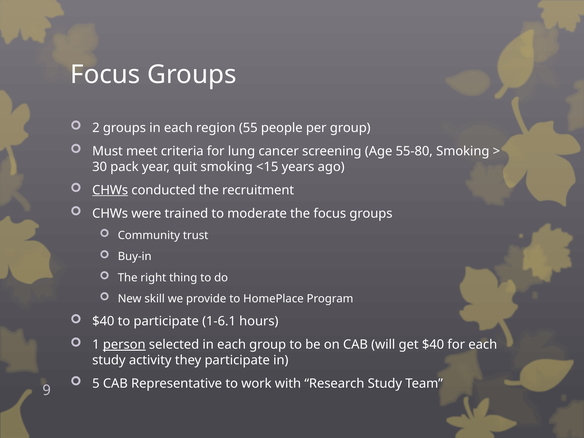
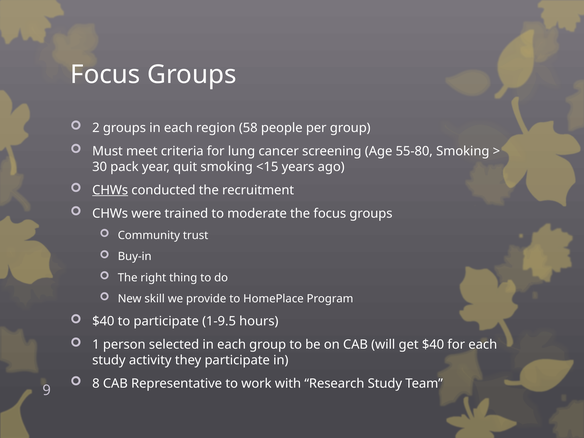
55: 55 -> 58 (248, 128)
1-6.1: 1-6.1 -> 1-9.5 (219, 321)
person underline: present -> none (124, 345)
5: 5 -> 8 (96, 384)
